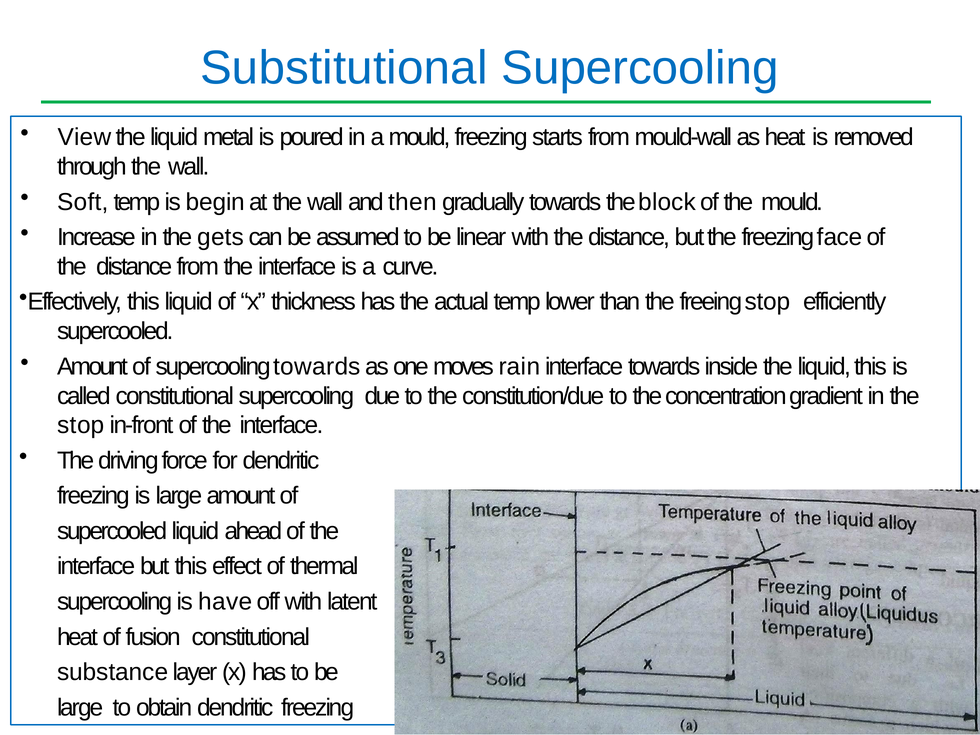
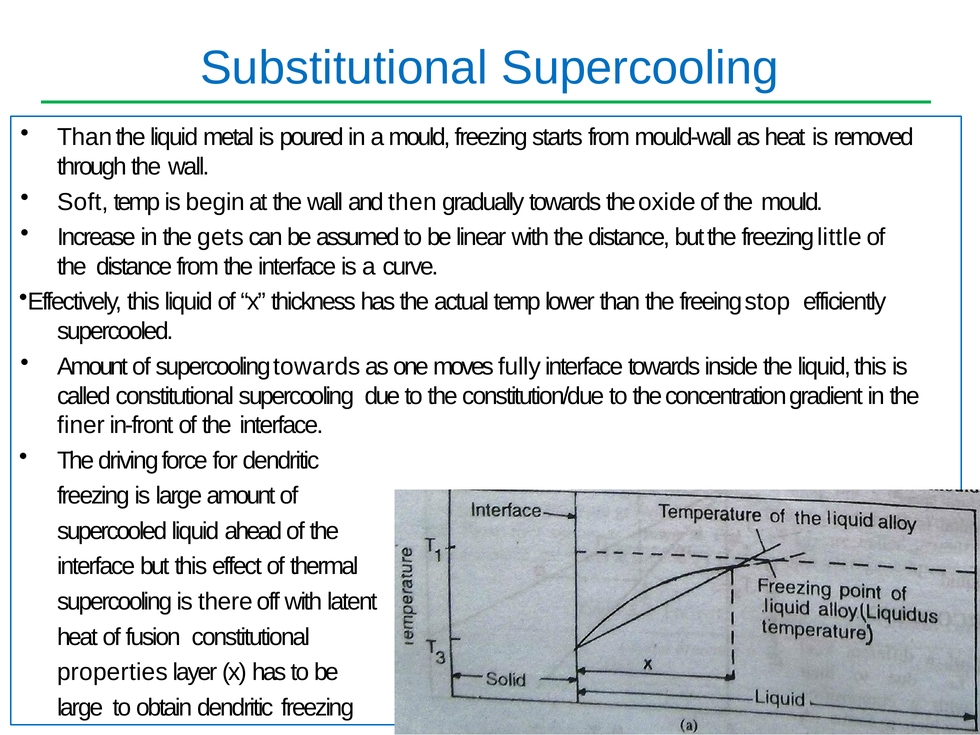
View: View -> Than (85, 137)
block: block -> oxide (667, 202)
face: face -> little (840, 237)
rain: rain -> fully (520, 367)
stop: stop -> finer (81, 425)
have: have -> there (225, 602)
substance: substance -> properties (112, 672)
